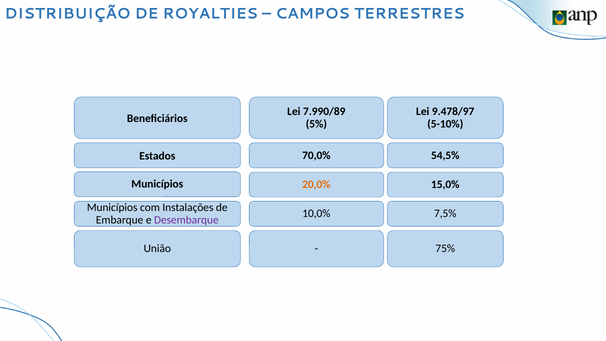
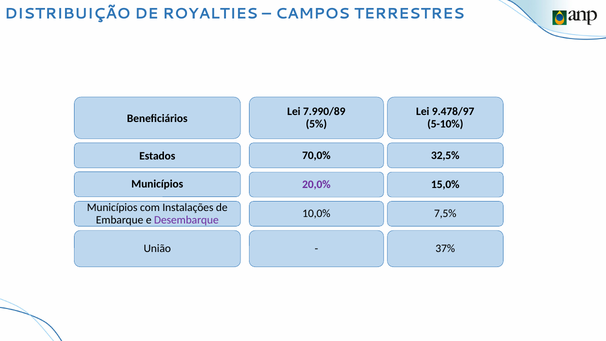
54,5%: 54,5% -> 32,5% (445, 155)
20,0% colour: orange -> purple (316, 184)
75%: 75% -> 37% (445, 248)
